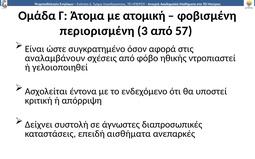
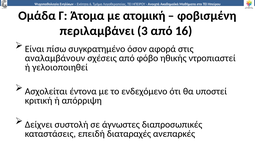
περιορισμένη: περιορισμένη -> περιλαμβάνει (97, 31)
57: 57 -> 16 (184, 31)
ώστε: ώστε -> πίσω (56, 49)
αισθήματα: αισθήματα -> διαταραχές (129, 134)
